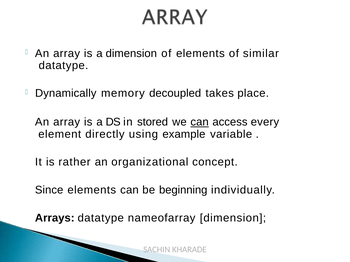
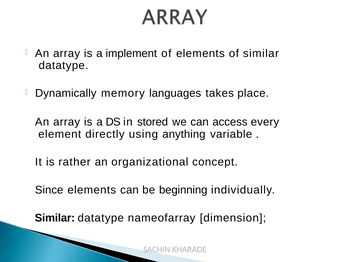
a dimension: dimension -> implement (131, 53)
decoupled: decoupled -> languages (175, 93)
can underline: present -> none (200, 122)
example: example -> anything (184, 134)
Arrays: Arrays -> Similar (55, 218)
